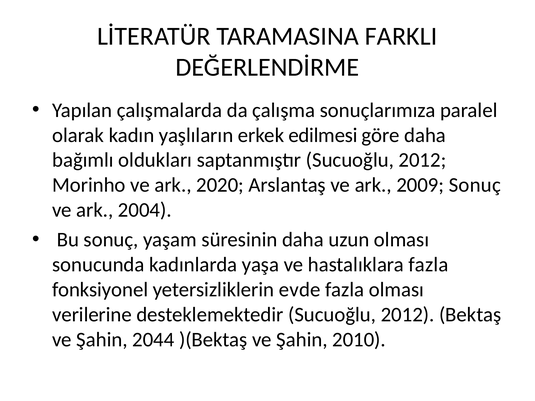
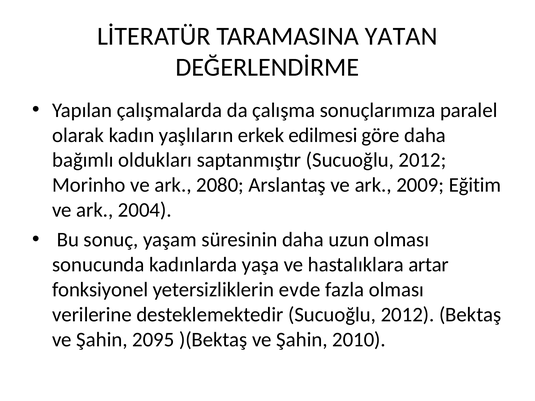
FARKLI: FARKLI -> YATAN (401, 36)
2020: 2020 -> 2080 (220, 185)
2009 Sonuç: Sonuç -> Eğitim (475, 185)
hastalıklara fazla: fazla -> artar (429, 265)
2044: 2044 -> 2095 (153, 340)
